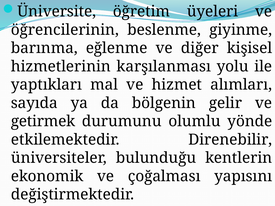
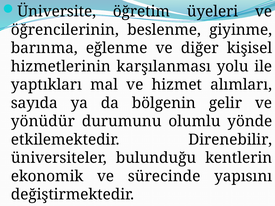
getirmek: getirmek -> yönüdür (43, 121)
çoğalması: çoğalması -> sürecinde (164, 176)
